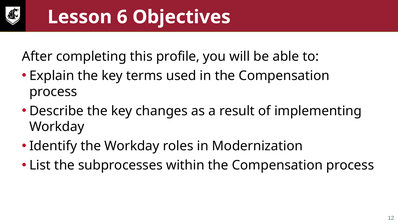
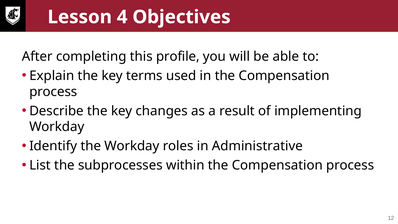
6: 6 -> 4 (122, 17)
Modernization: Modernization -> Administrative (257, 146)
